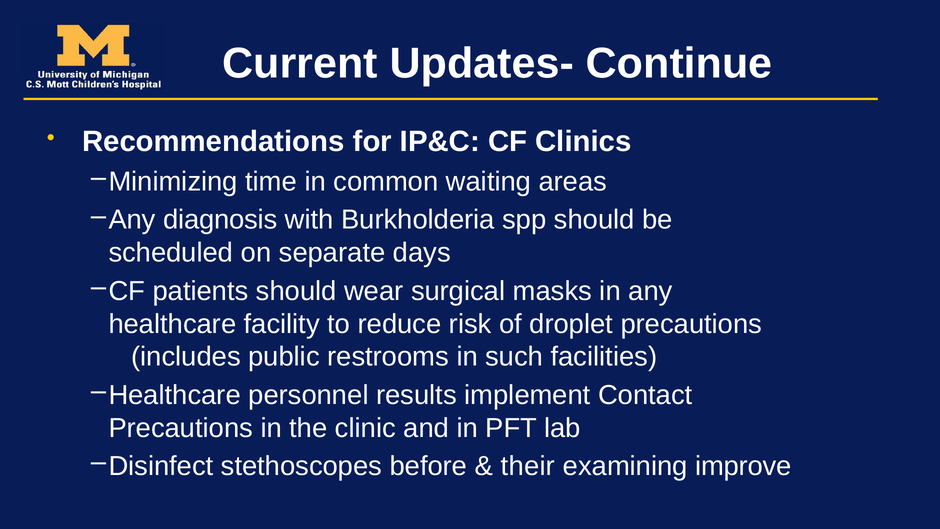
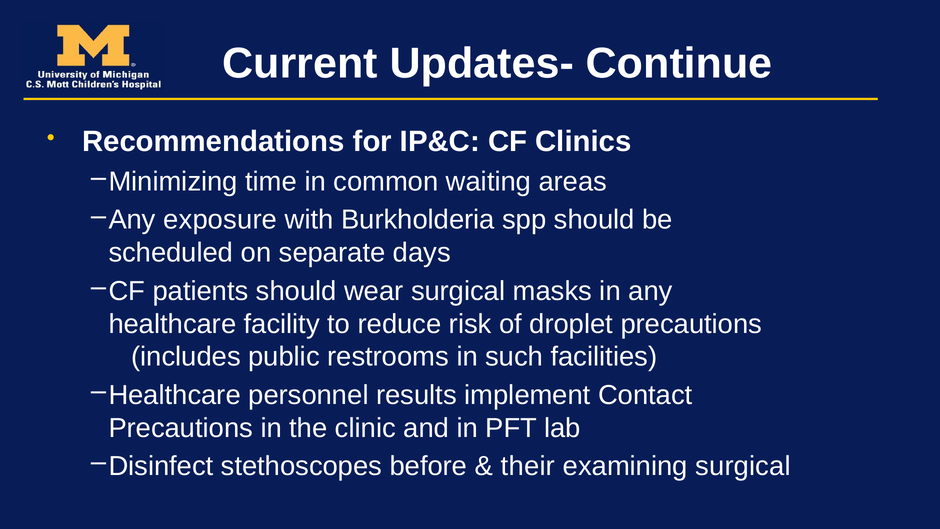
diagnosis: diagnosis -> exposure (220, 220)
examining improve: improve -> surgical (743, 466)
